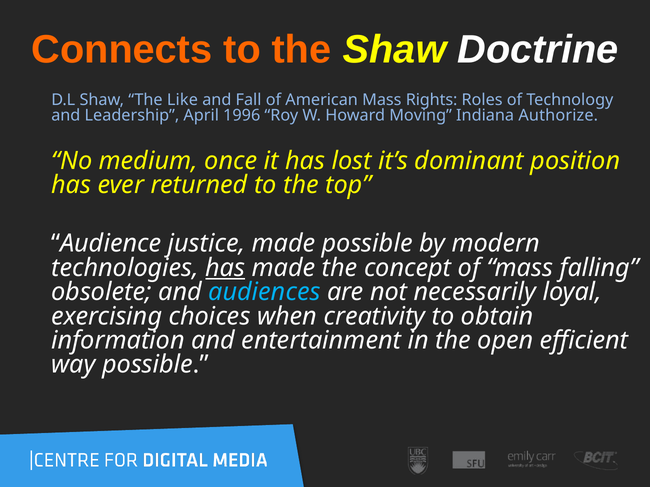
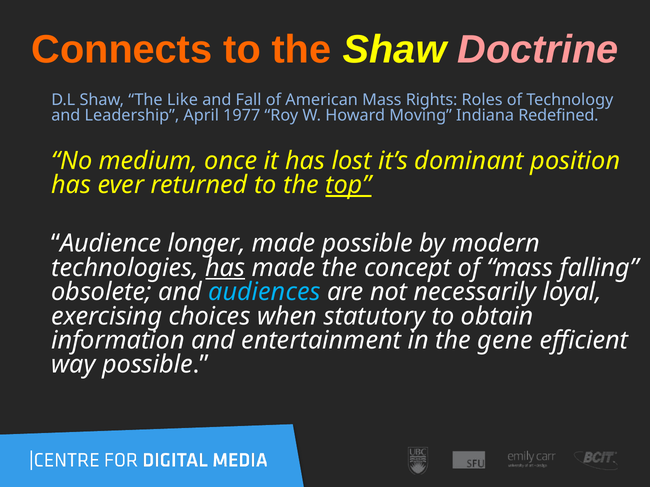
Doctrine colour: white -> pink (538, 50)
1996: 1996 -> 1977 (242, 116)
Authorize: Authorize -> Redefined (558, 116)
top underline: none -> present (348, 185)
justice: justice -> longer (207, 244)
creativity: creativity -> statutory (374, 317)
open: open -> gene (505, 341)
